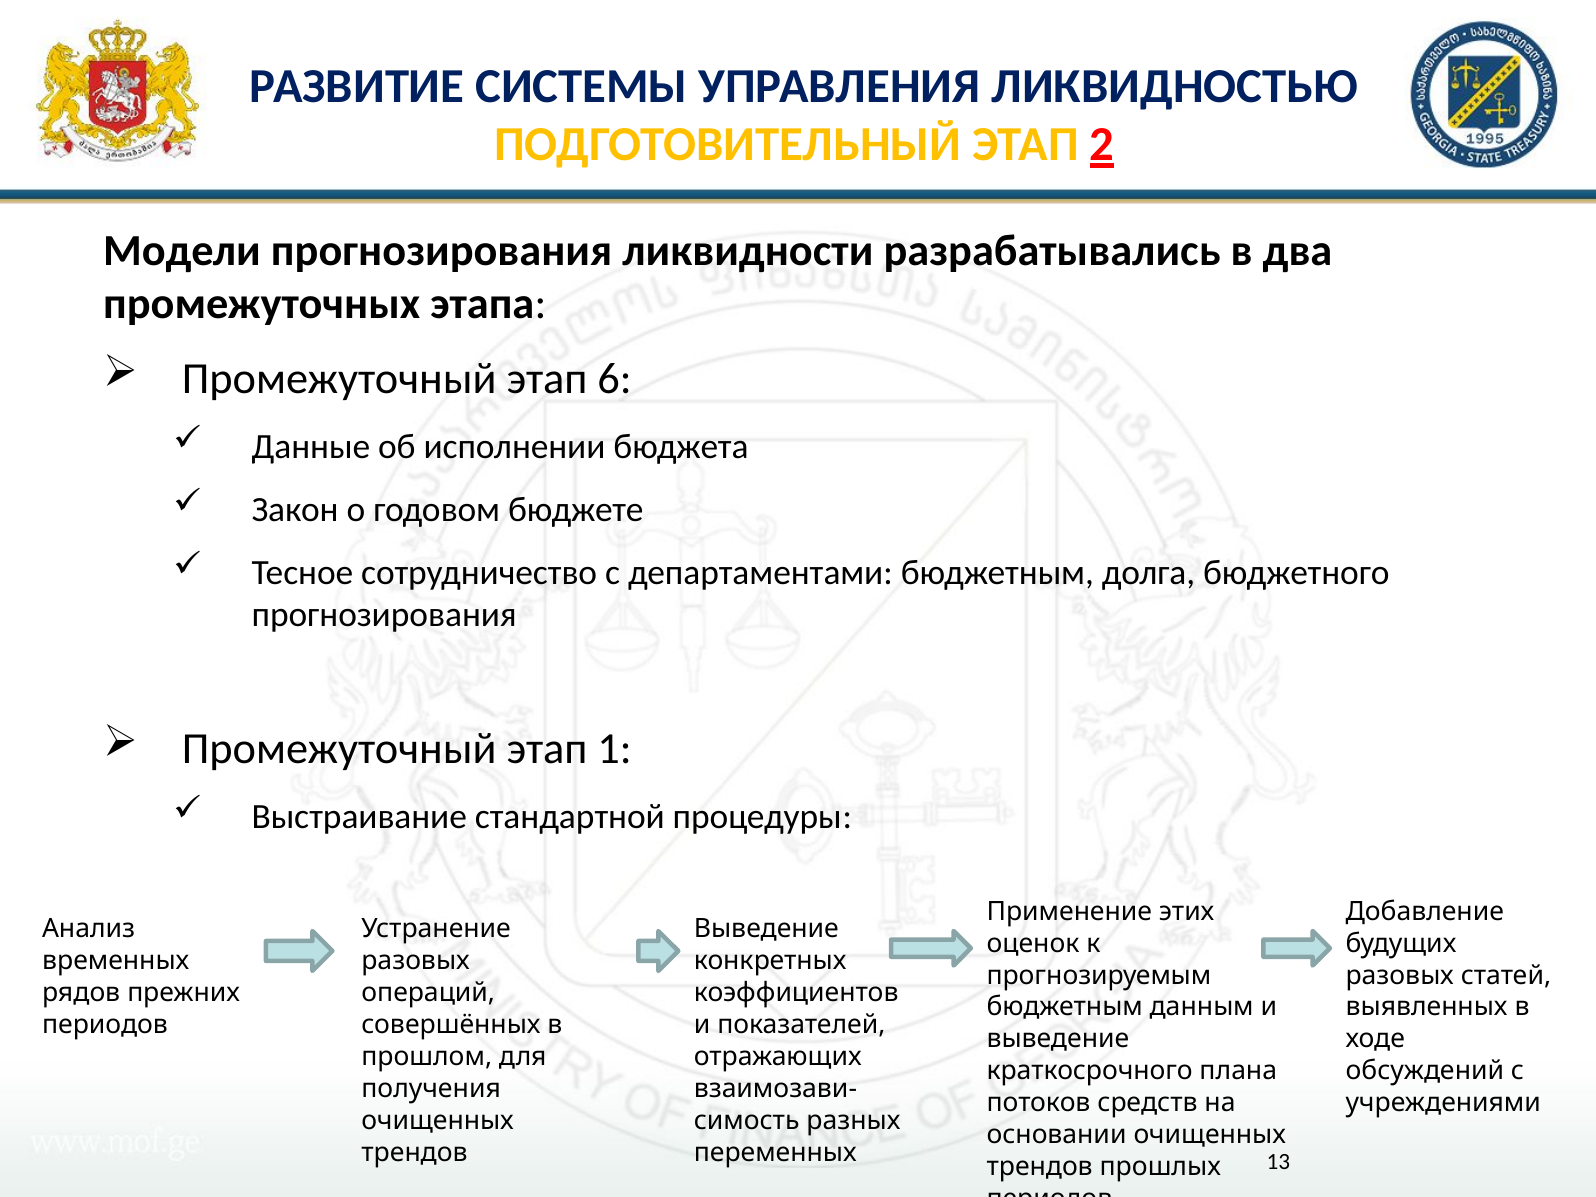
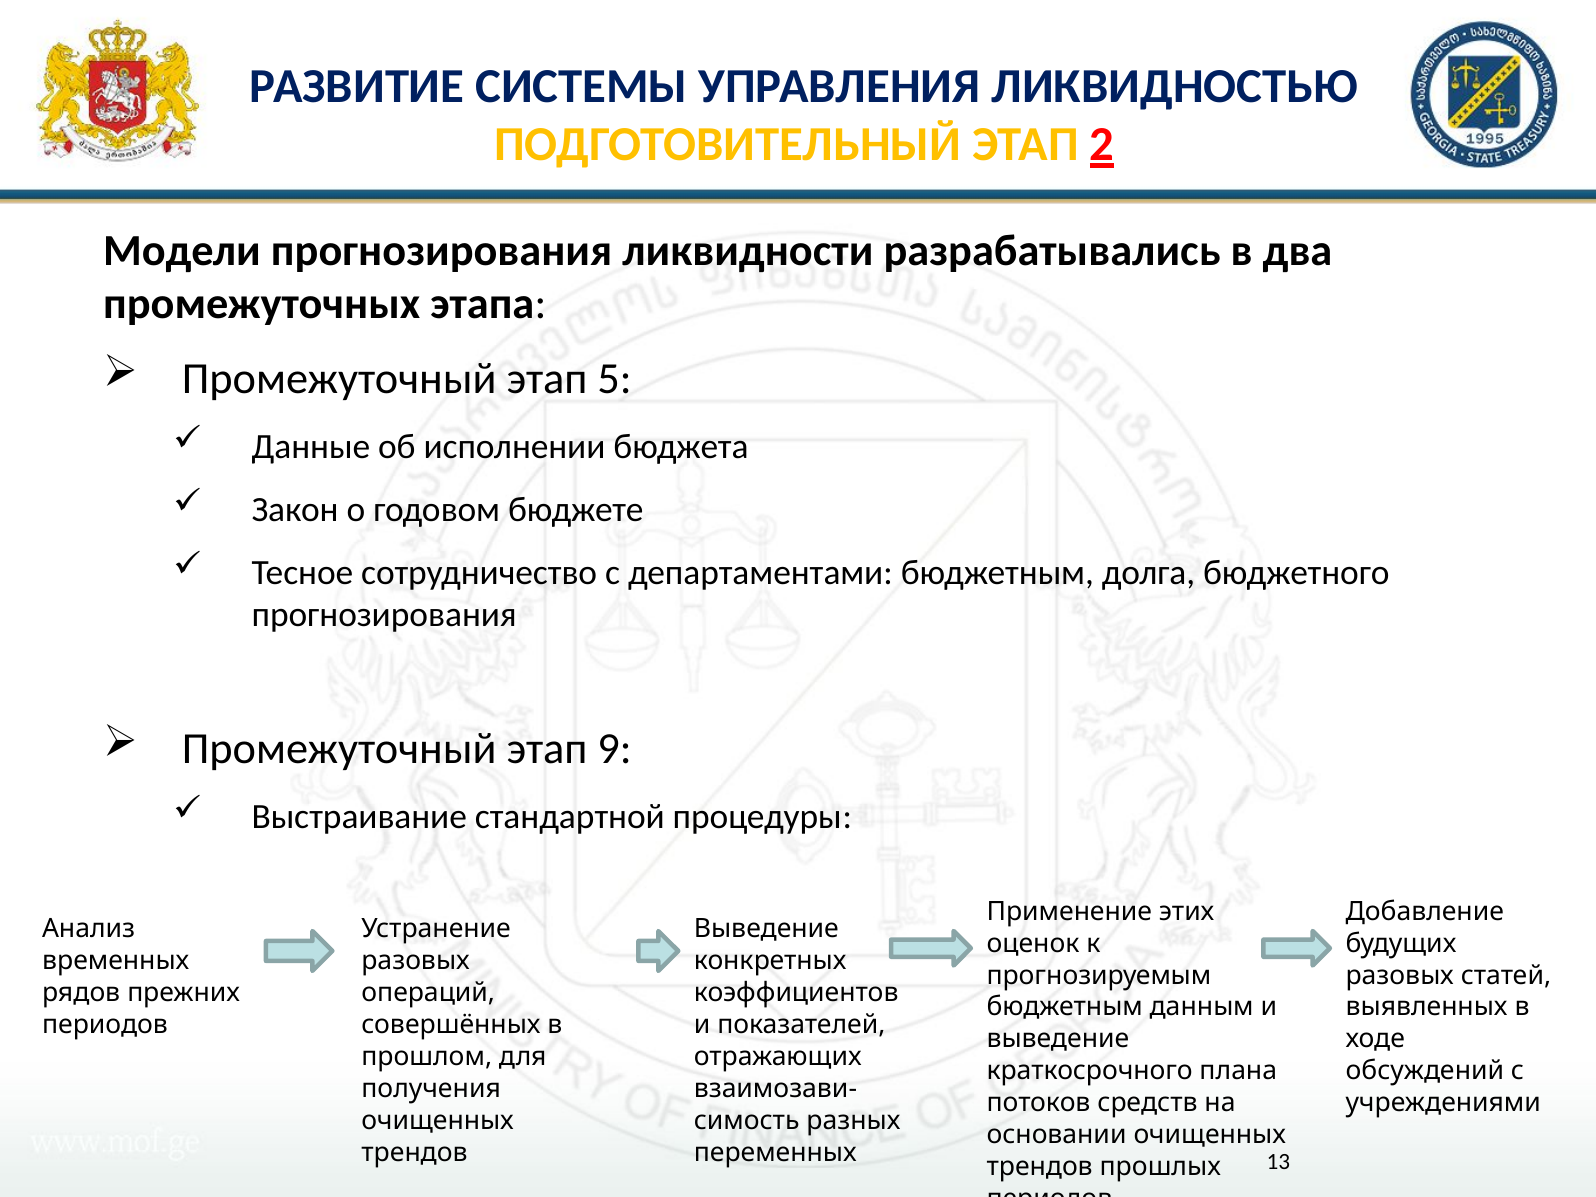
6: 6 -> 5 (615, 379)
1: 1 -> 9 (615, 749)
